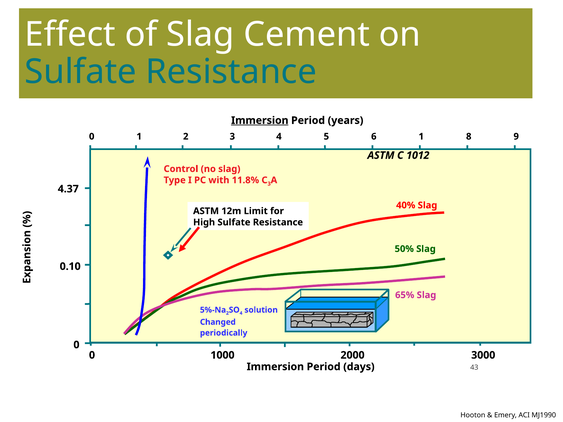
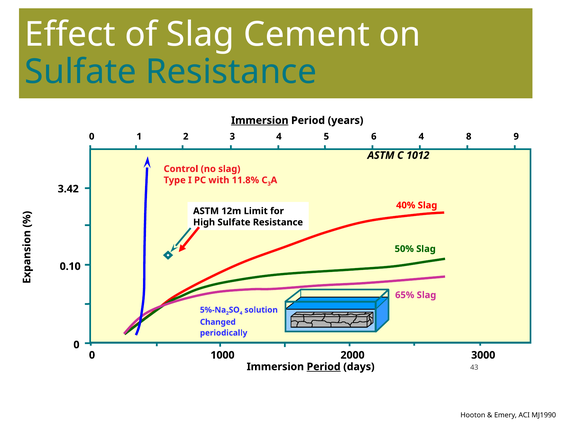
6 1: 1 -> 4 (421, 137)
4.37: 4.37 -> 3.42 (68, 189)
Period underline: none -> present (324, 367)
